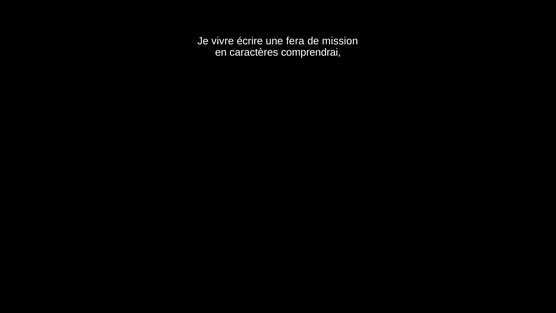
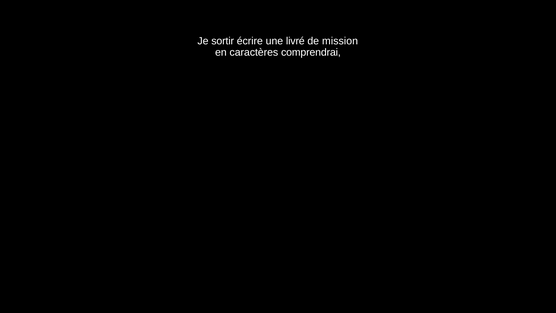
vivre: vivre -> sortir (223, 41)
fera: fera -> livré (295, 41)
